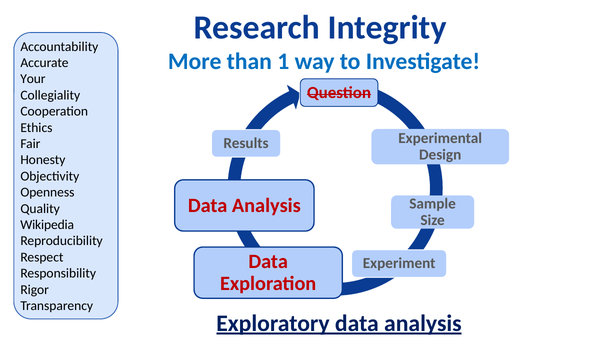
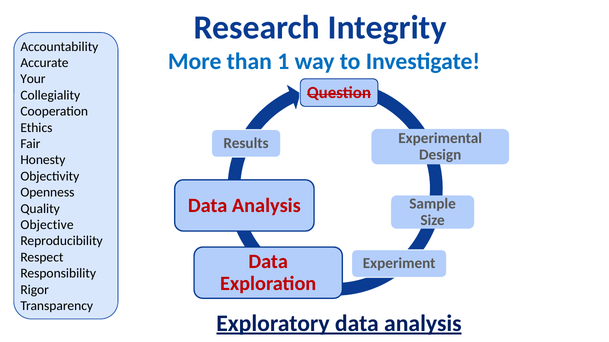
Wikipedia: Wikipedia -> Objective (47, 225)
